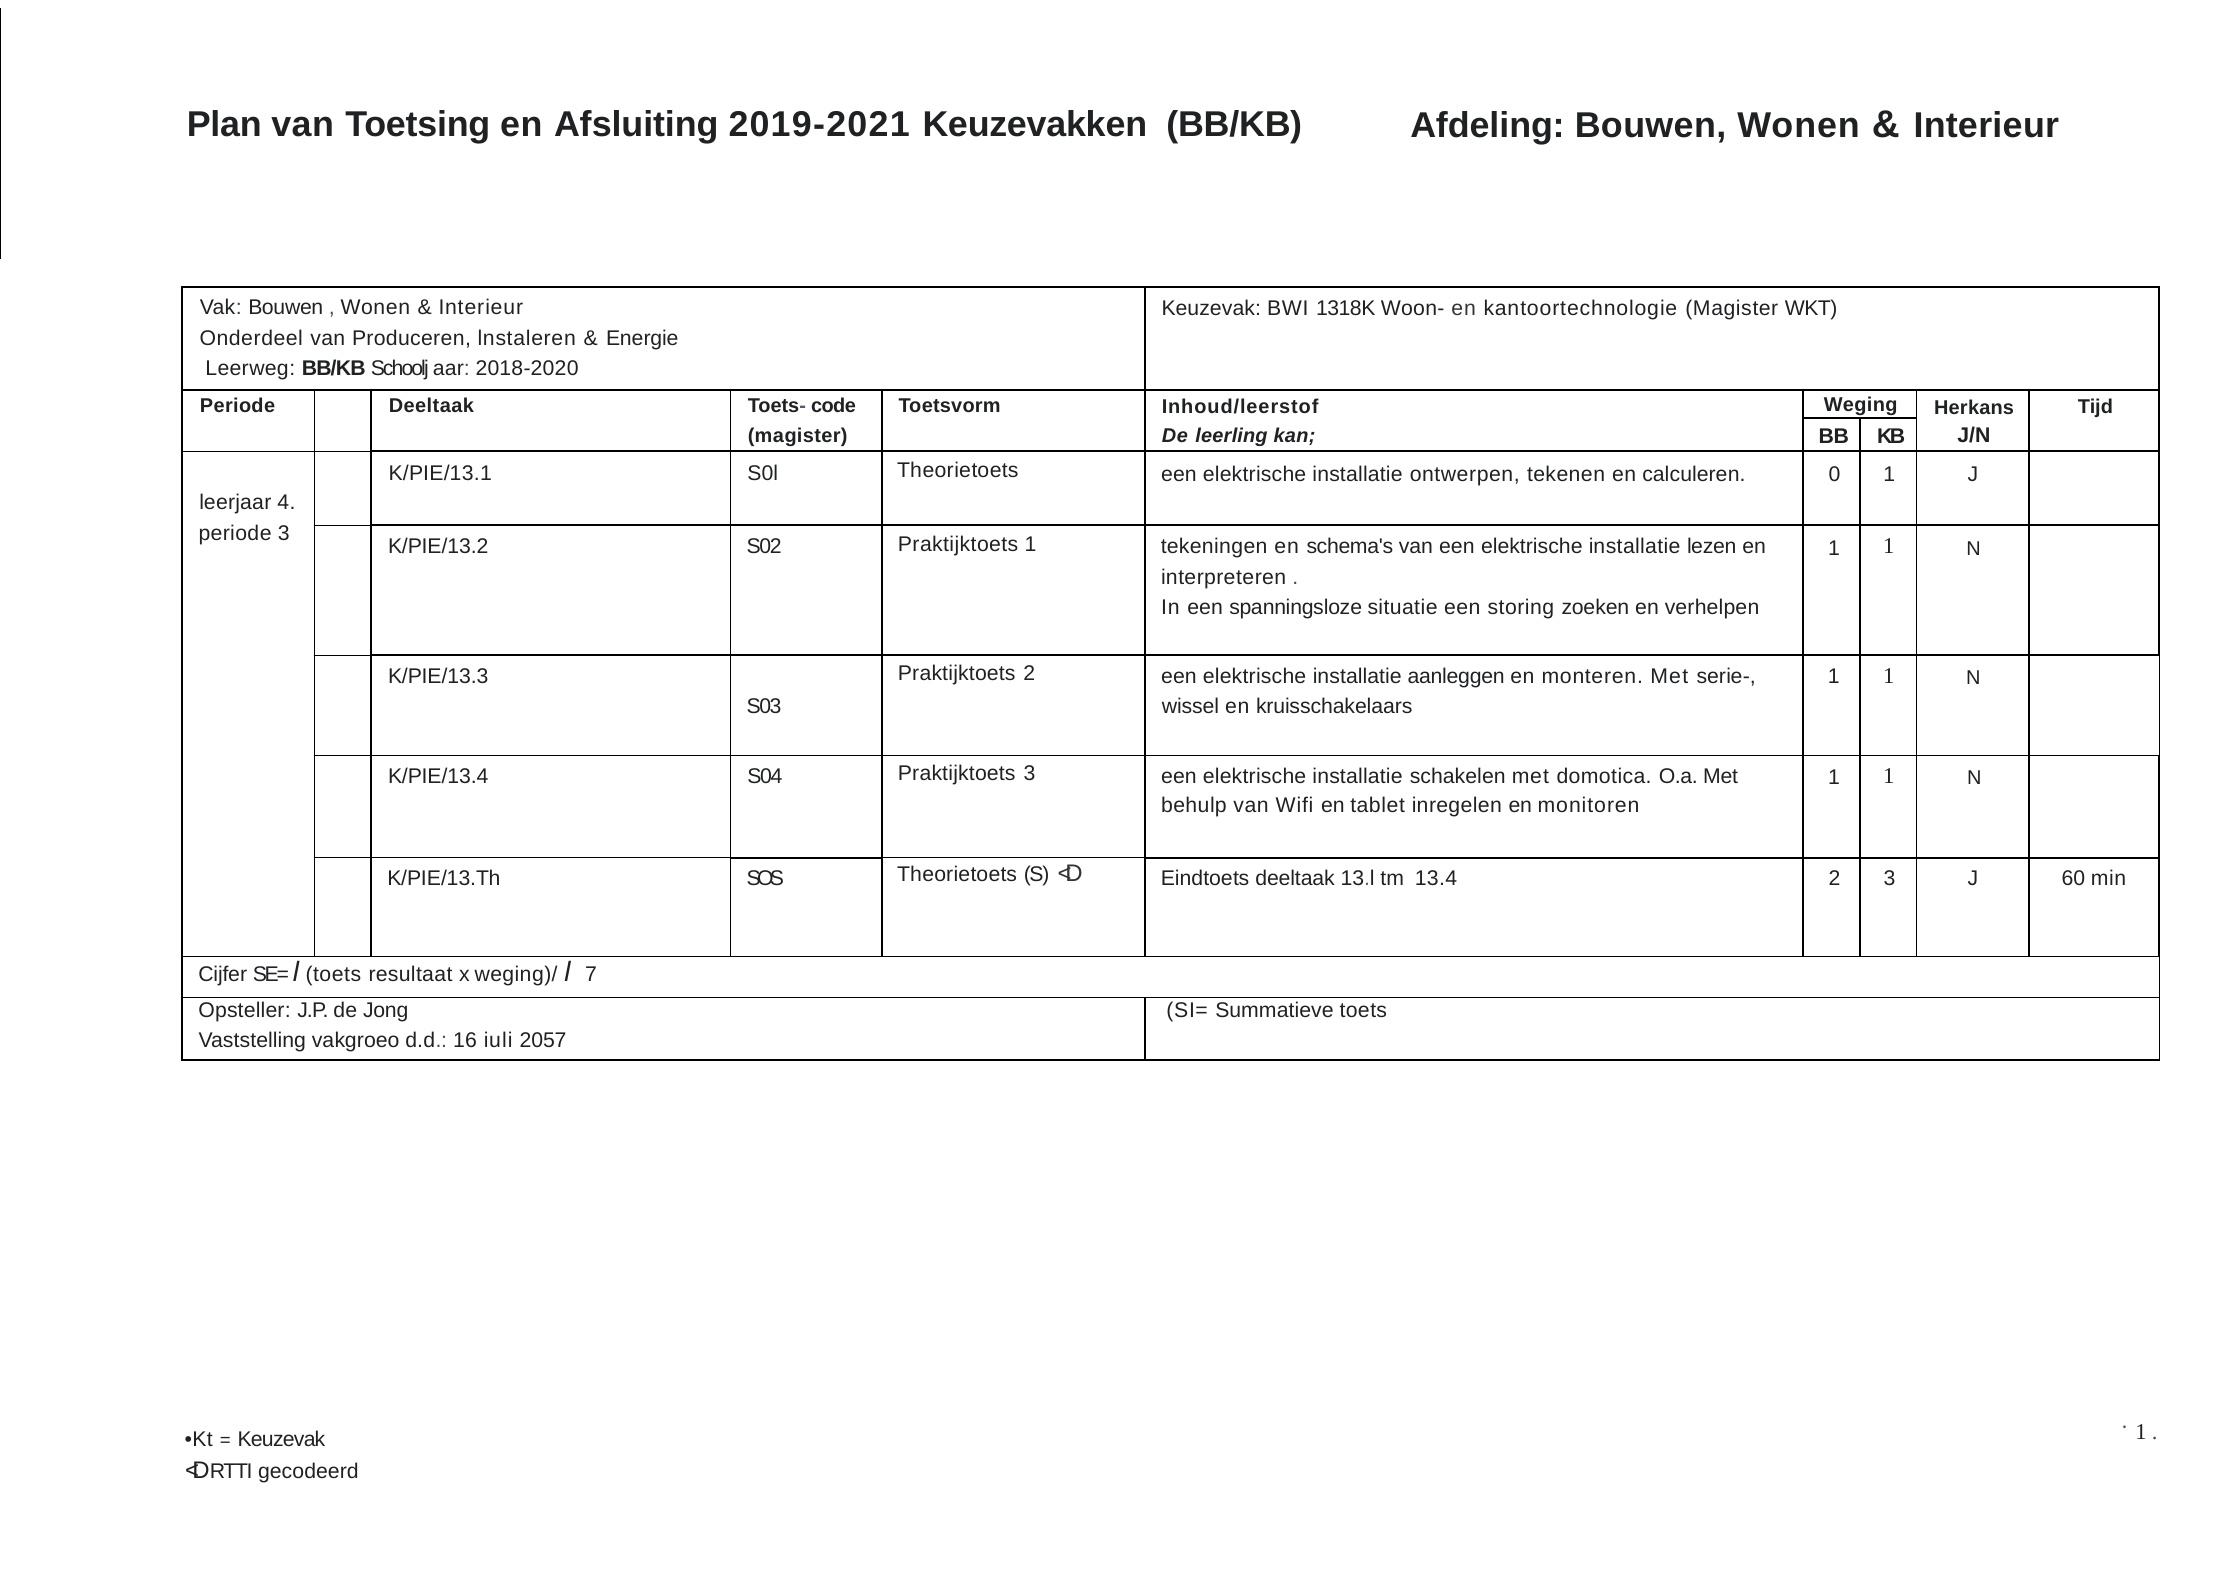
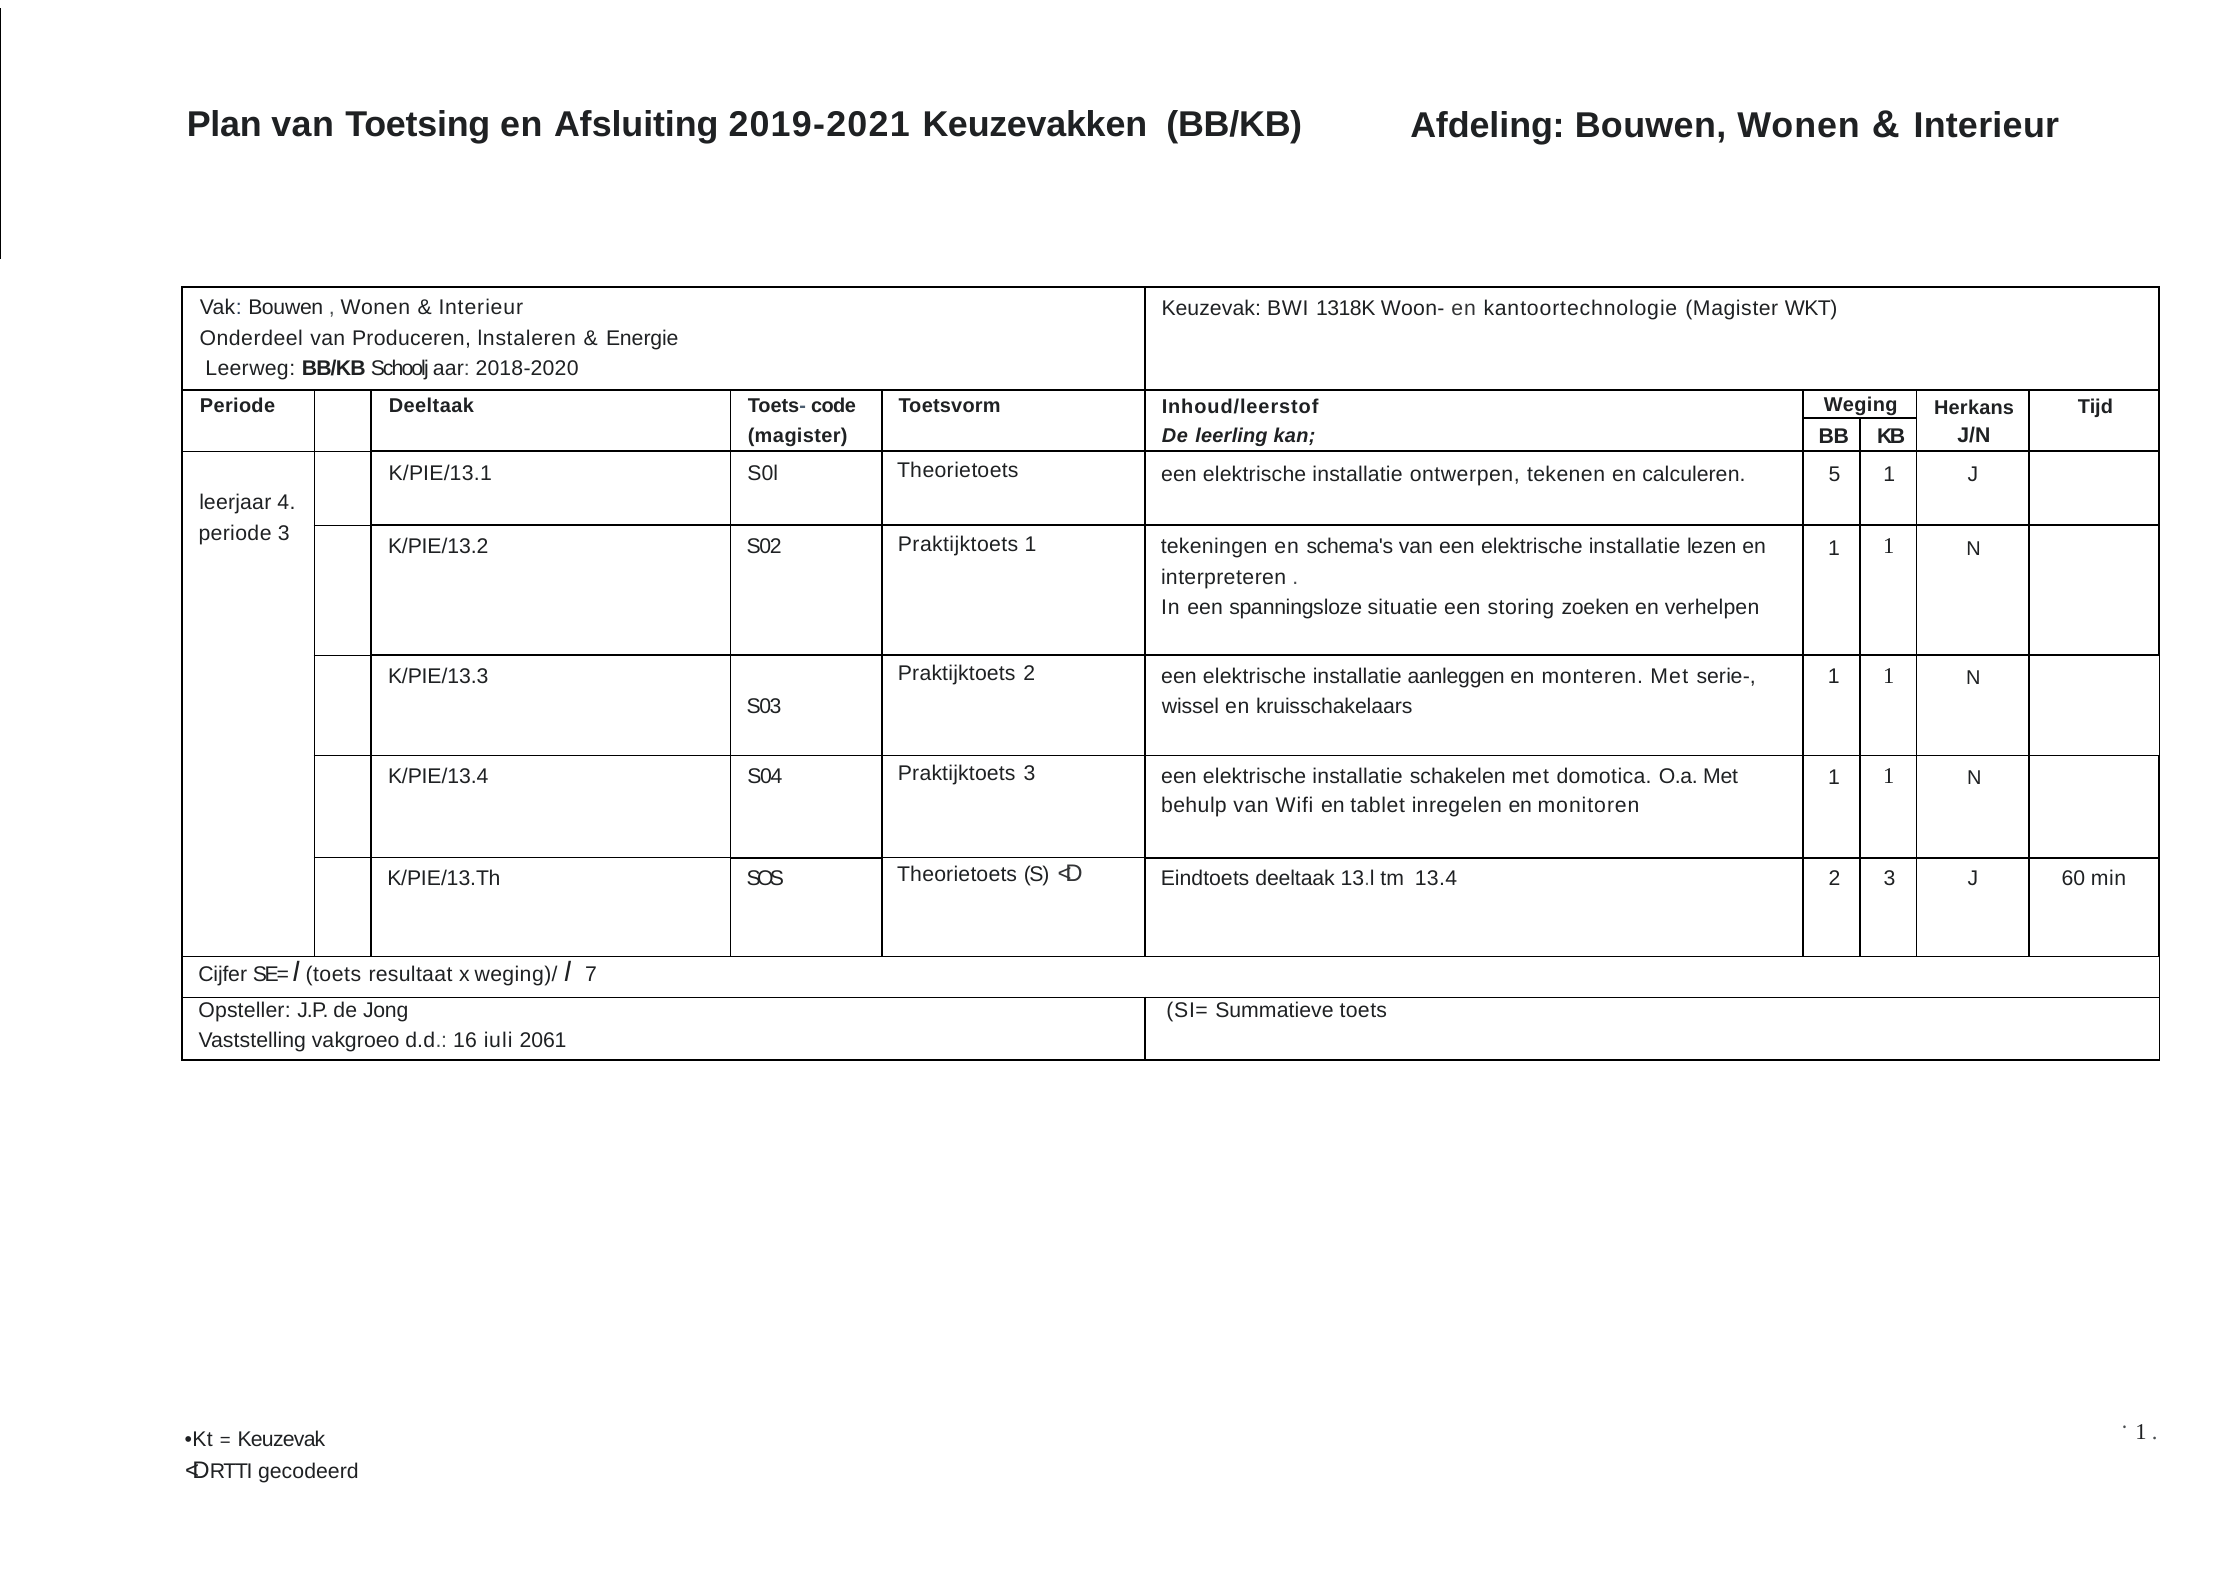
0: 0 -> 5 (1835, 474)
2057: 2057 -> 2061 (543, 1041)
